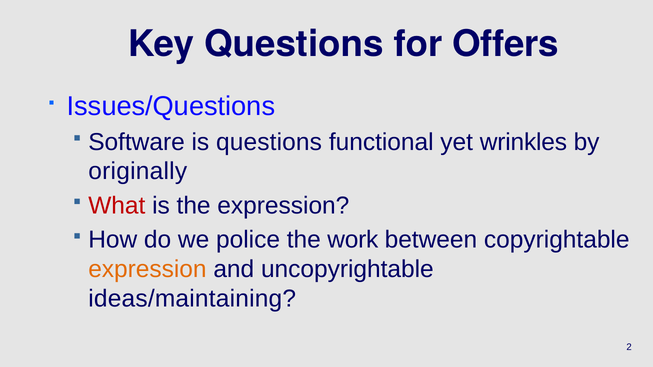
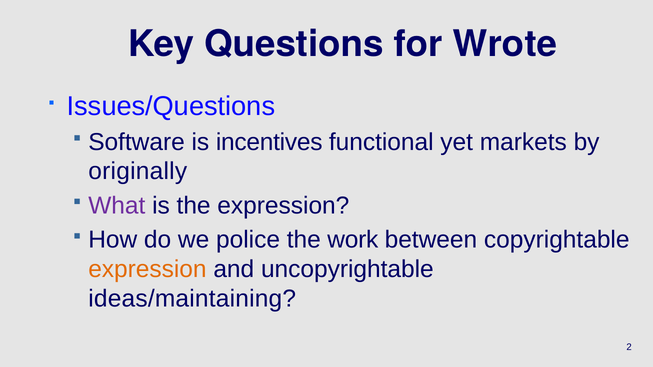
Offers: Offers -> Wrote (505, 44)
is questions: questions -> incentives (269, 142)
wrinkles: wrinkles -> markets (523, 142)
What colour: red -> purple (117, 206)
